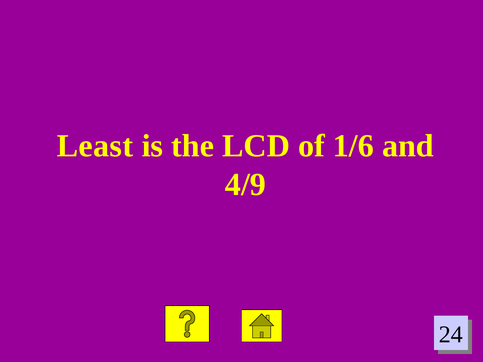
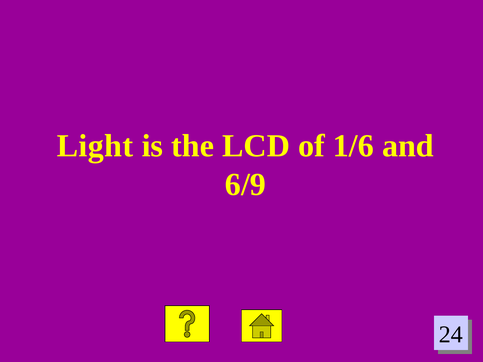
Least: Least -> Light (95, 146)
4/9: 4/9 -> 6/9 (246, 185)
